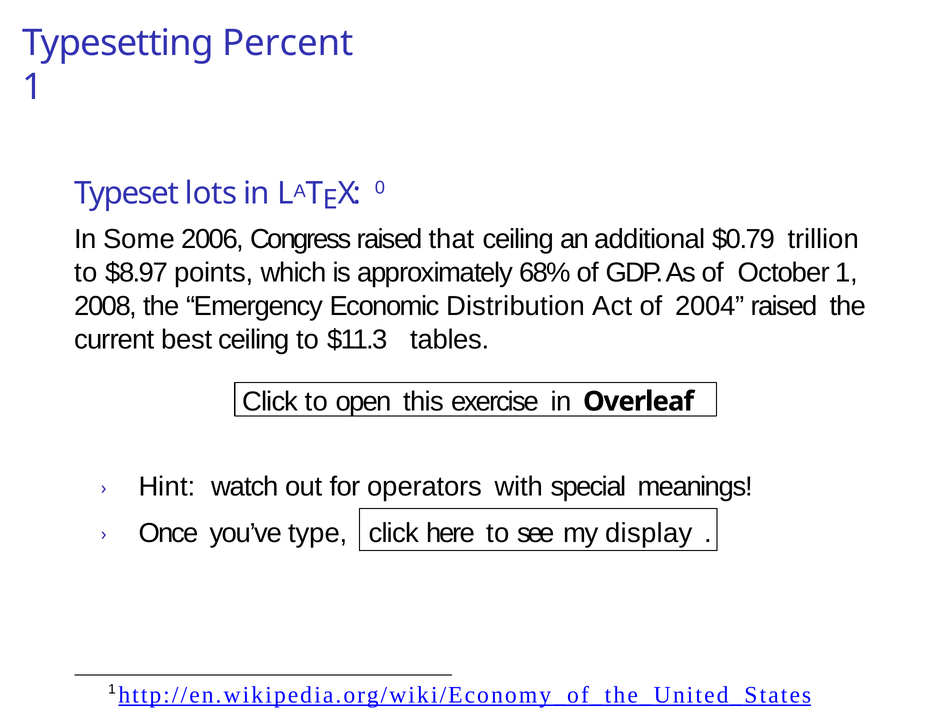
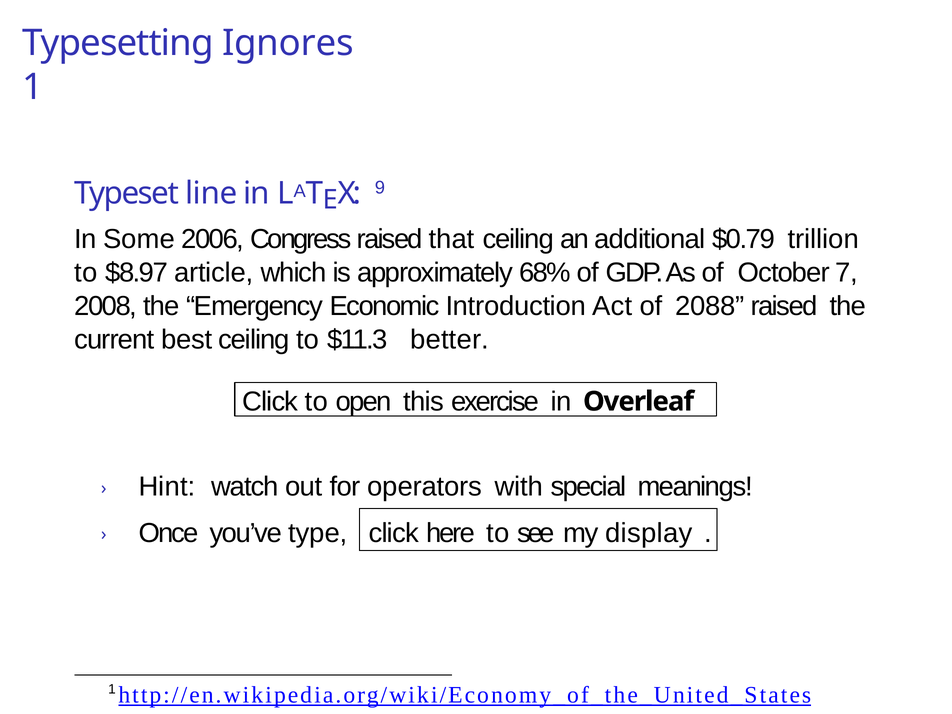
Percent: Percent -> Ignores (288, 43)
lots: lots -> line (211, 193)
0: 0 -> 9 (380, 188)
points: points -> article (214, 273)
October 1: 1 -> 7 (847, 273)
Distribution: Distribution -> Introduction (516, 306)
2004: 2004 -> 2088 (710, 306)
tables: tables -> better (450, 340)
